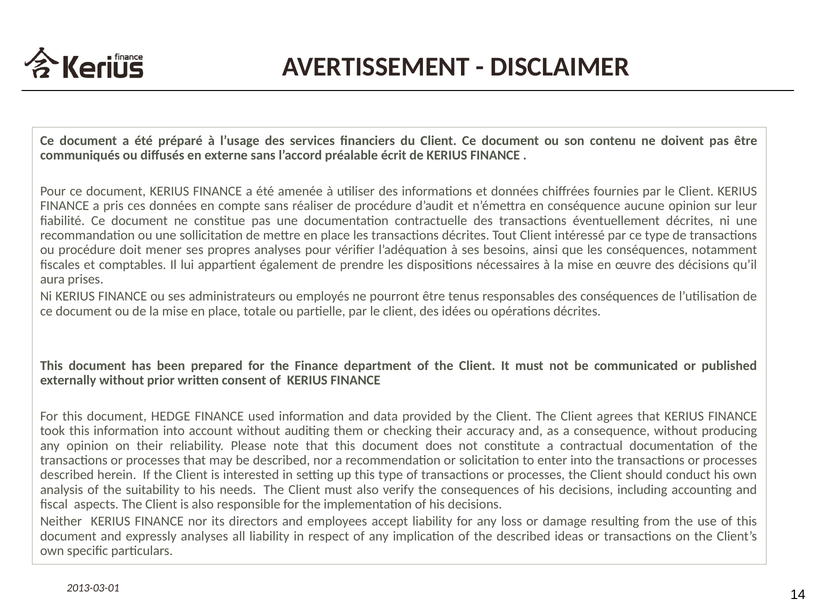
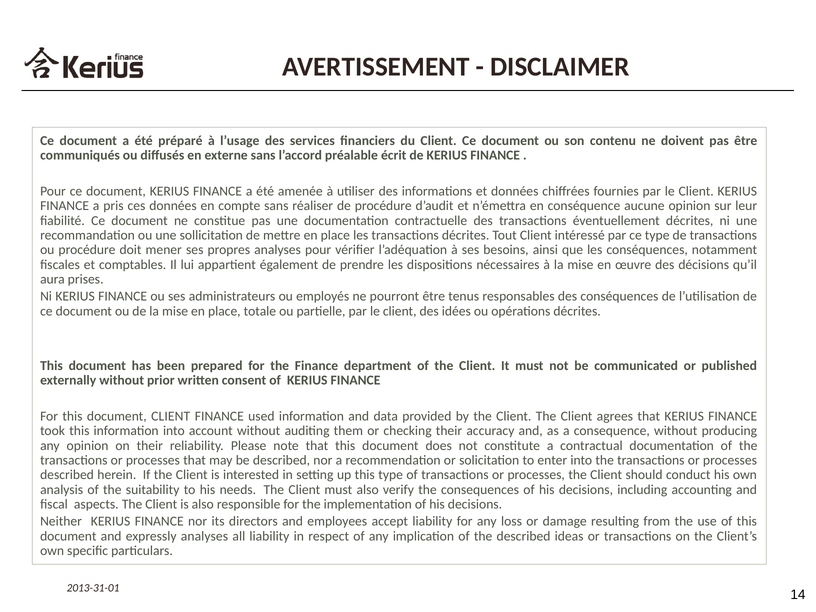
document HEDGE: HEDGE -> CLIENT (171, 416)
2013-03-01: 2013-03-01 -> 2013-31-01 (93, 588)
